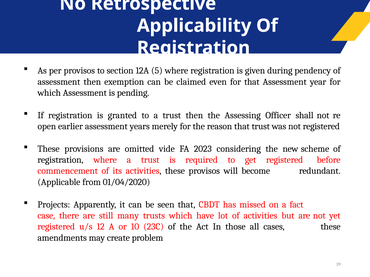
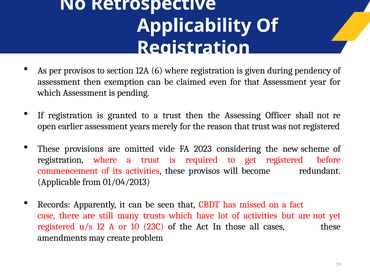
5: 5 -> 6 (157, 71)
01/04/2020: 01/04/2020 -> 01/04/2013 (126, 182)
Projects: Projects -> Records (54, 205)
